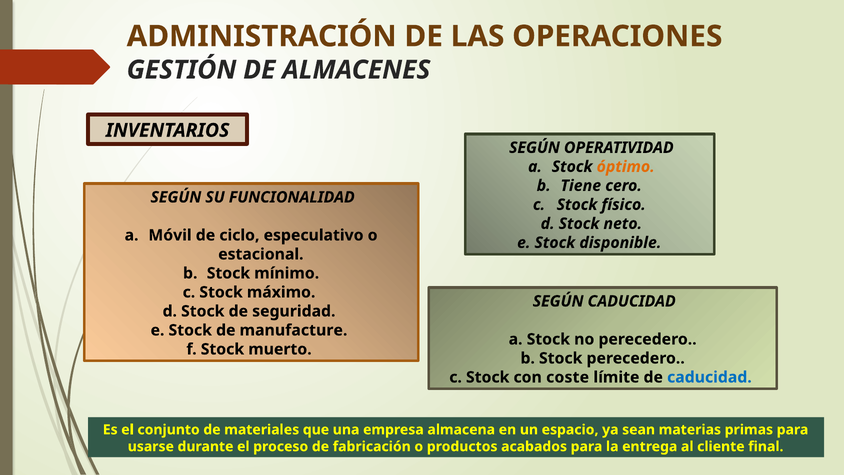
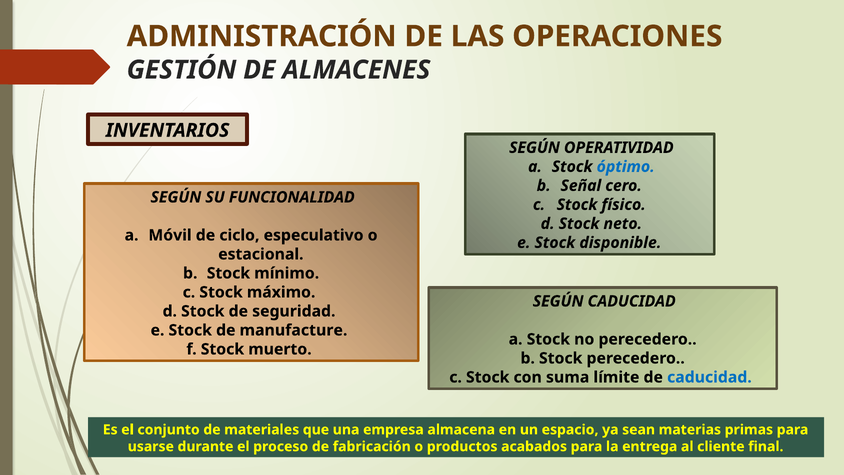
óptimo colour: orange -> blue (626, 167)
Tiene: Tiene -> Señal (581, 186)
coste: coste -> suma (568, 377)
